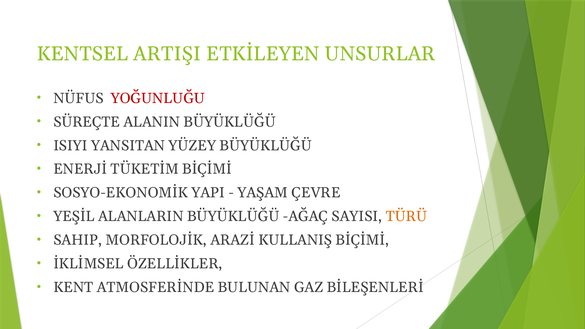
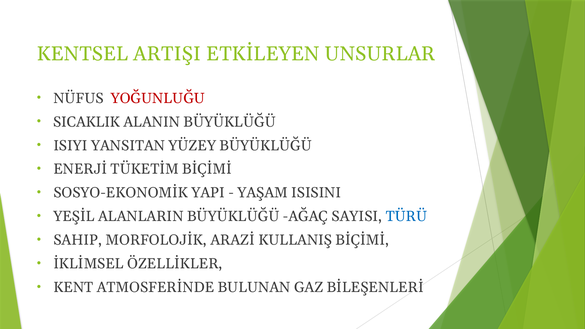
SÜREÇTE: SÜREÇTE -> SICAKLIK (87, 122)
ÇEVRE: ÇEVRE -> ISISINI (316, 193)
TÜRÜ colour: orange -> blue (406, 216)
